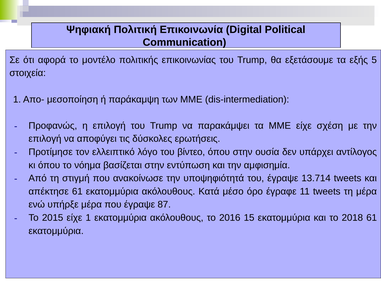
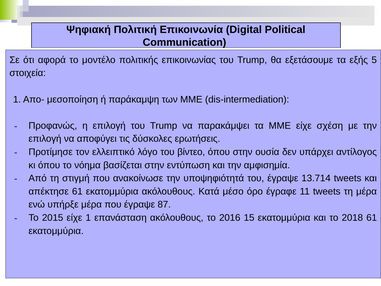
1 εκατομμύρια: εκατομμύρια -> επανάσταση (121, 218)
